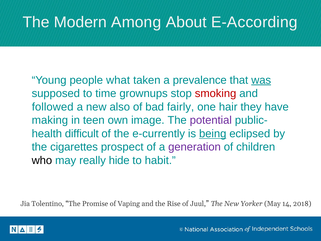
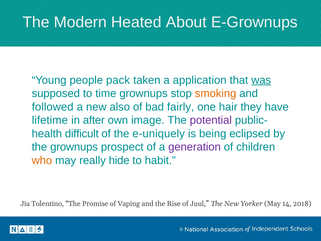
Among: Among -> Heated (136, 22)
E-According: E-According -> E-Grownups (254, 22)
what: what -> pack (118, 80)
prevalence: prevalence -> application (200, 80)
smoking colour: red -> orange (216, 93)
making: making -> lifetime (50, 120)
teen: teen -> after (94, 120)
e-currently: e-currently -> e-uniquely (159, 134)
being underline: present -> none (213, 134)
the cigarettes: cigarettes -> grownups (74, 147)
who colour: black -> orange (42, 160)
